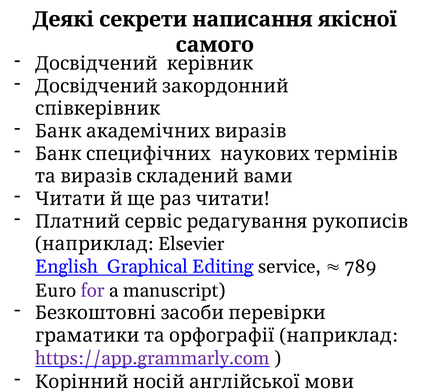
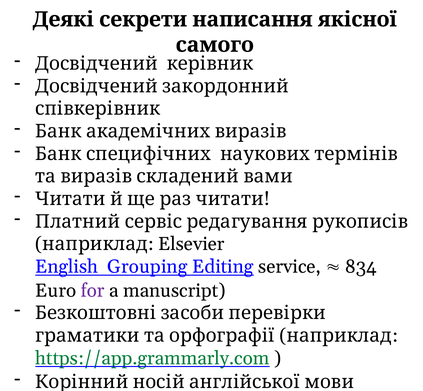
Graphical: Graphical -> Grouping (147, 267)
789: 789 -> 834 (361, 267)
https://app.grammarly.com colour: purple -> green (152, 358)
